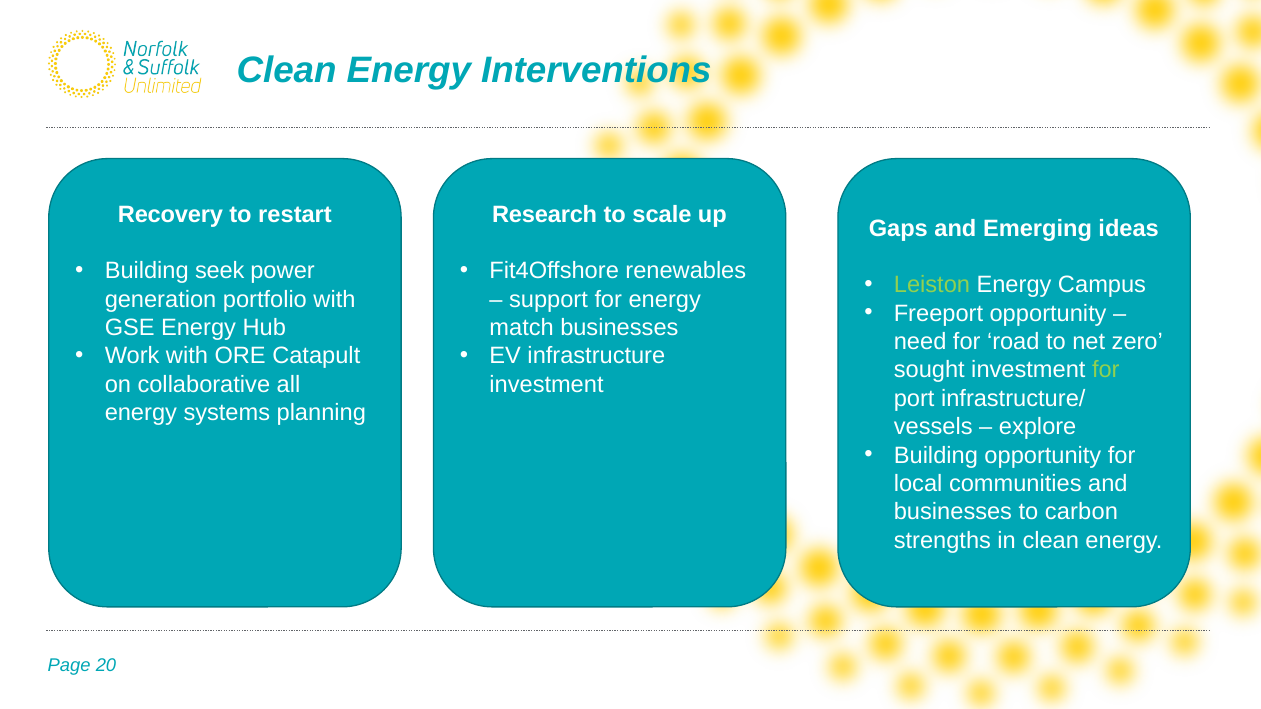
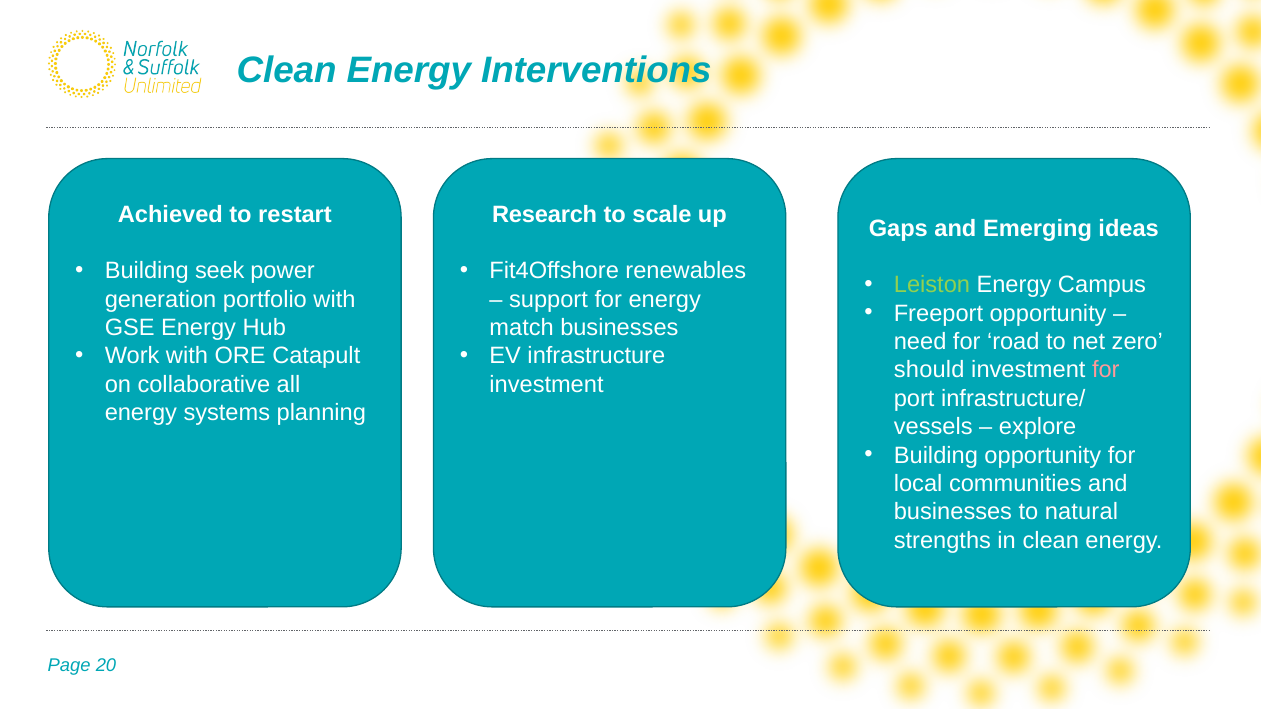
Recovery: Recovery -> Achieved (170, 214)
sought: sought -> should (929, 370)
for colour: light green -> pink (1106, 370)
carbon: carbon -> natural (1081, 512)
